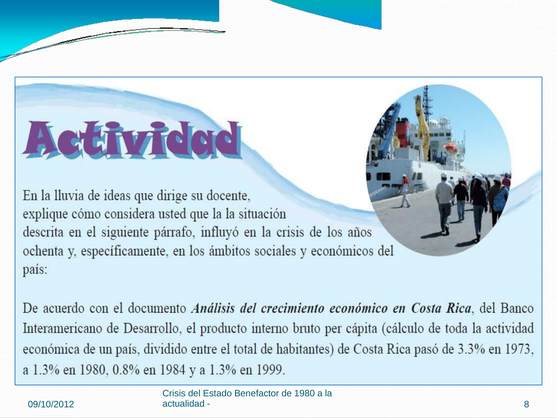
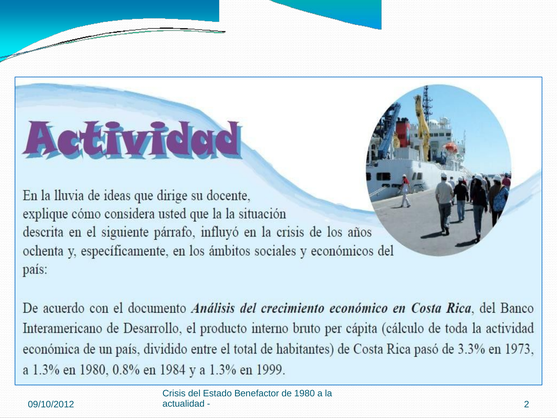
8: 8 -> 2 (527, 404)
